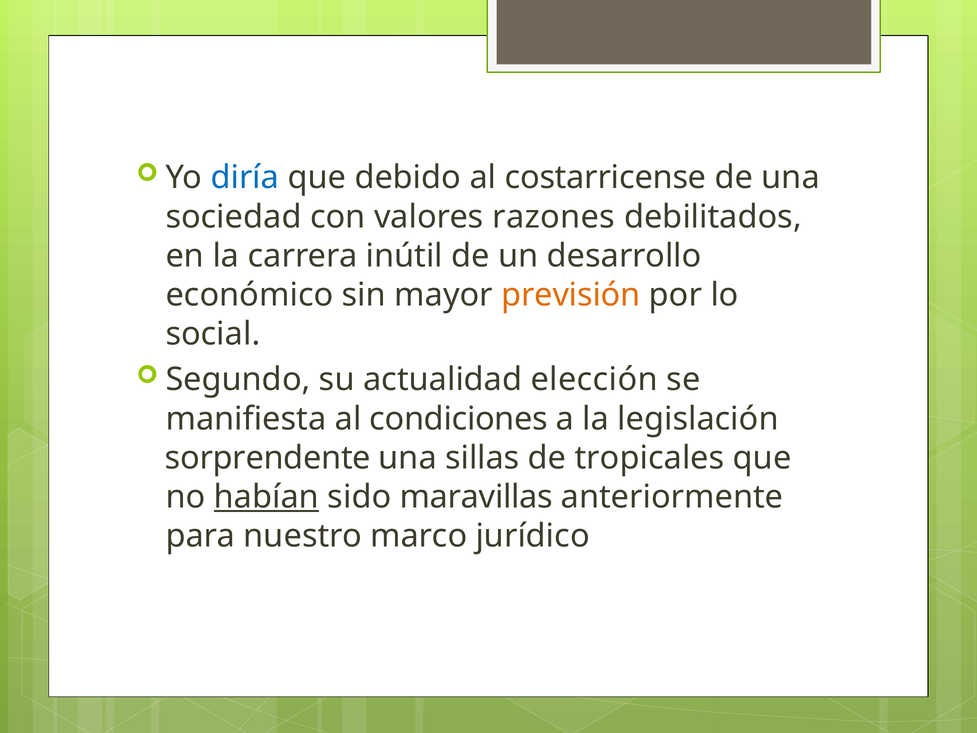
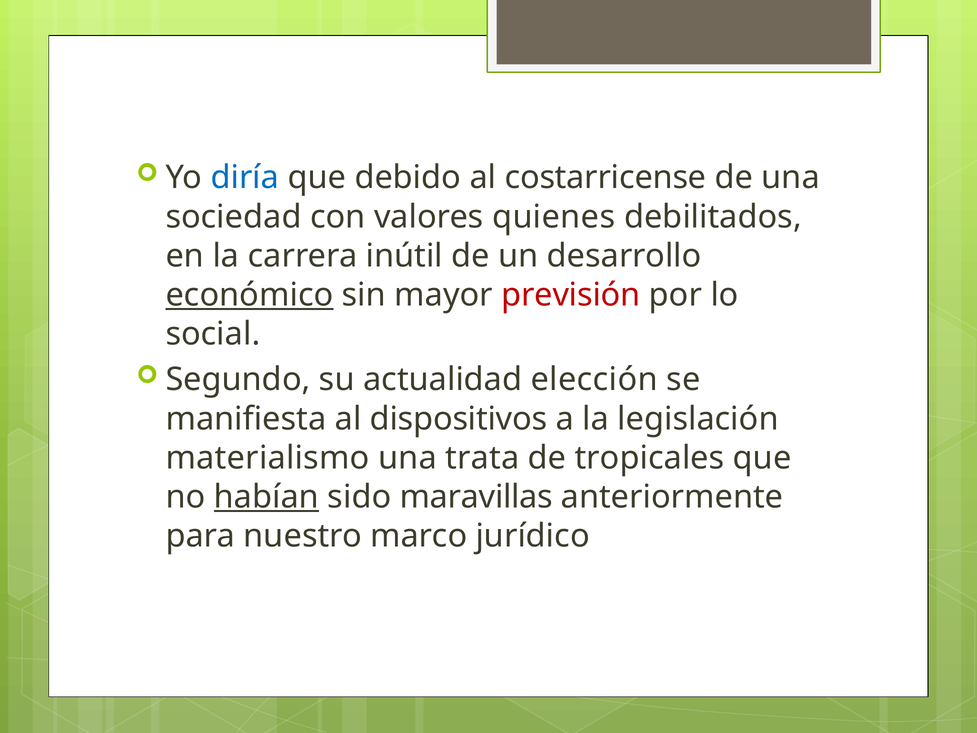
razones: razones -> quienes (554, 217)
económico underline: none -> present (249, 295)
previsión colour: orange -> red (571, 295)
condiciones: condiciones -> dispositivos (459, 419)
sorprendente: sorprendente -> materialismo (268, 458)
sillas: sillas -> trata (482, 458)
